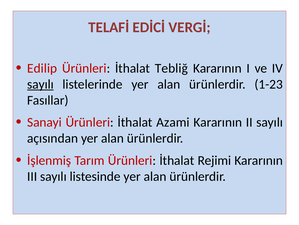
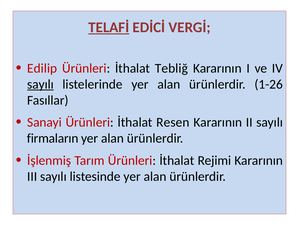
TELAFİ underline: none -> present (109, 27)
1-23: 1-23 -> 1-26 (269, 84)
Azami: Azami -> Resen (173, 122)
açısından: açısından -> firmaların (53, 138)
